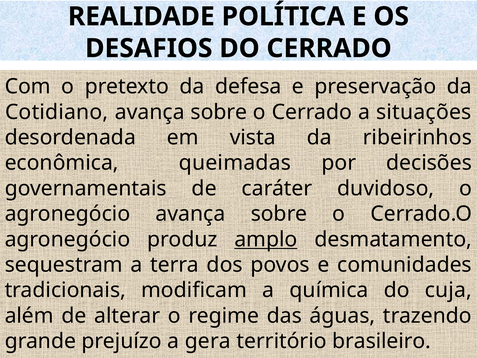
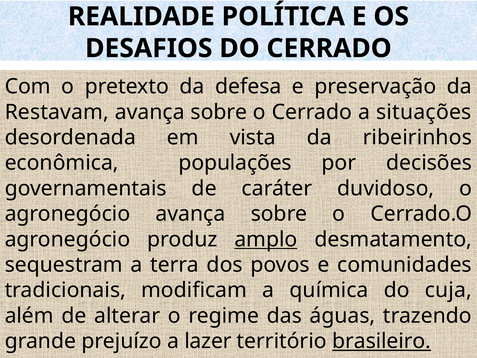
Cotidiano: Cotidiano -> Restavam (57, 112)
queimadas: queimadas -> populações (235, 163)
gera: gera -> lazer (208, 341)
brasileiro underline: none -> present (382, 341)
